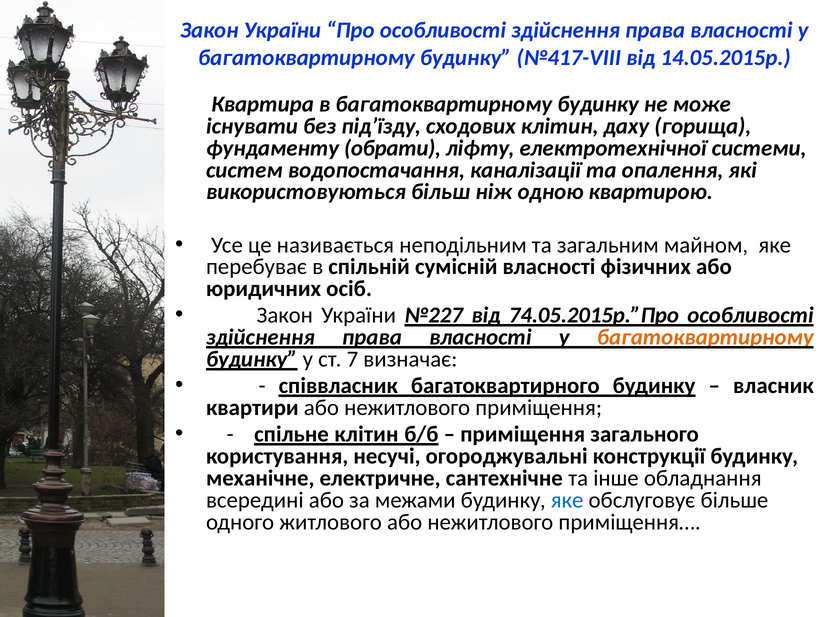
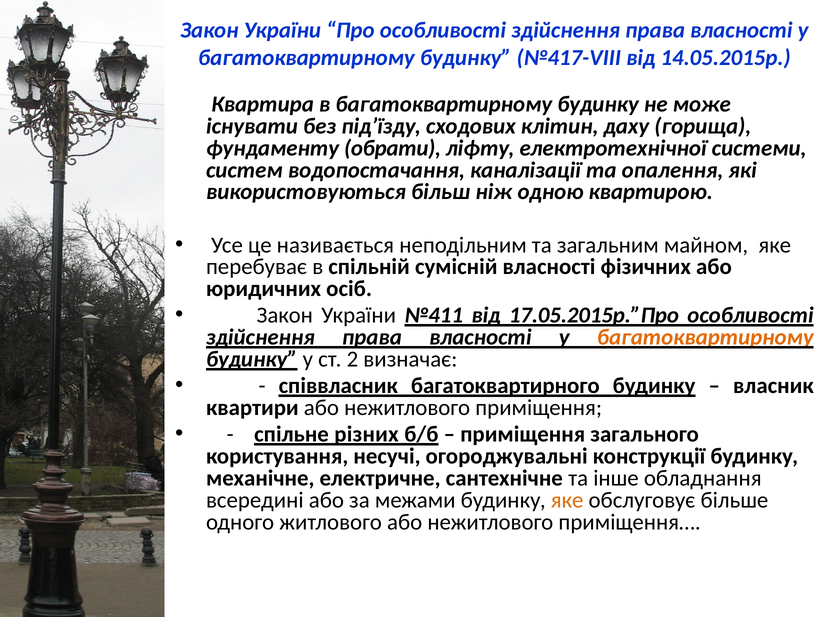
№227: №227 -> №411 (434, 315)
74.05.2015р.”Про: 74.05.2015р.”Про -> 17.05.2015р.”Про (594, 315)
7: 7 -> 2 (352, 359)
спільне клітин: клітин -> різних (366, 434)
яке colour: blue -> orange (567, 500)
